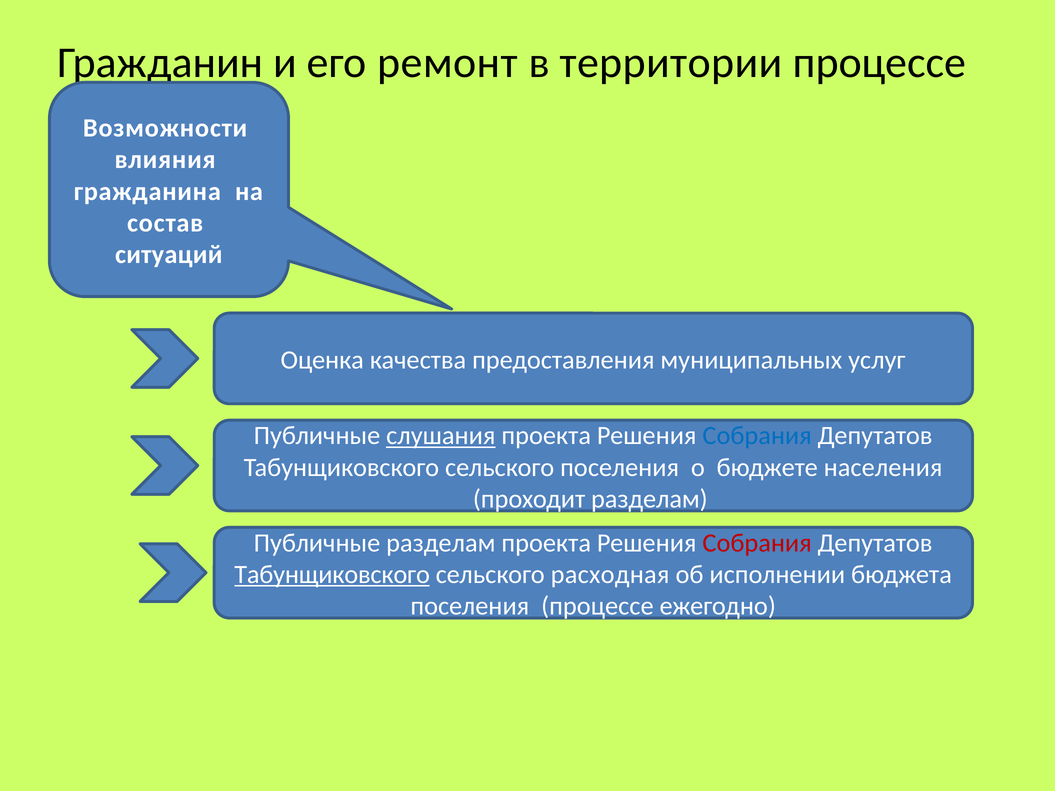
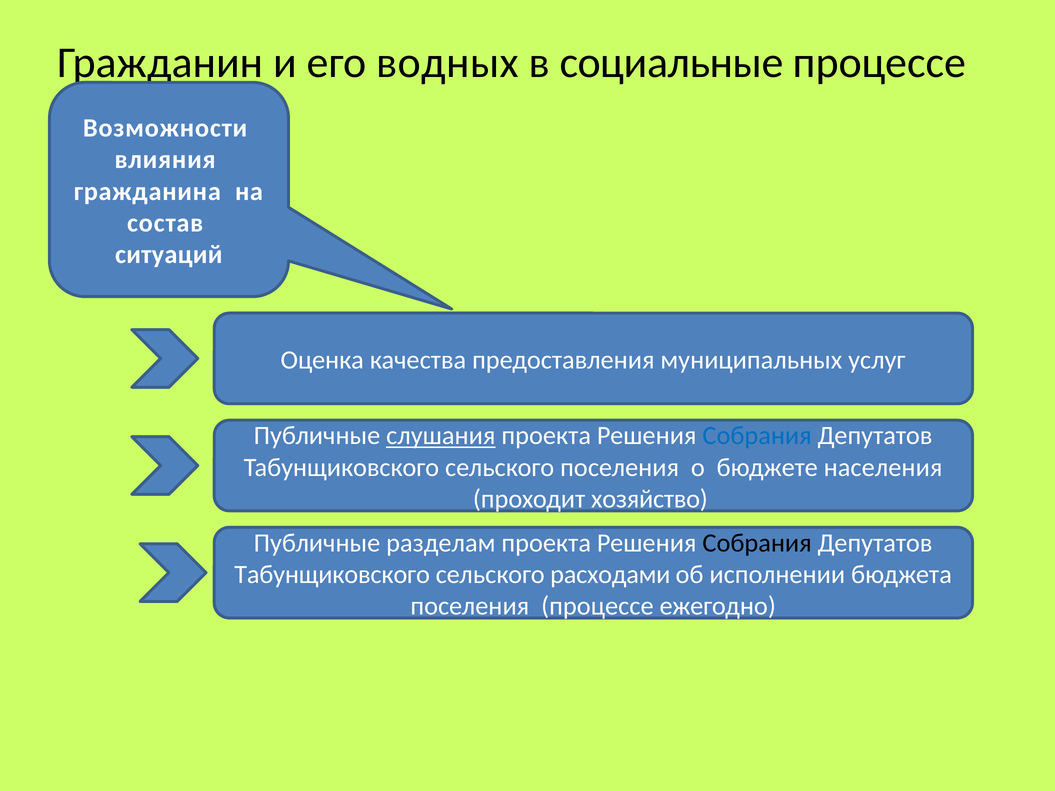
ремонт: ремонт -> водных (448, 63)
территории: территории -> социальные (672, 63)
проходит разделам: разделам -> хозяйство (649, 499)
Собрания colour: red -> black (757, 543)
Табунщиковского underline: present -> none (332, 575)
расходная: расходная -> расходами (610, 575)
